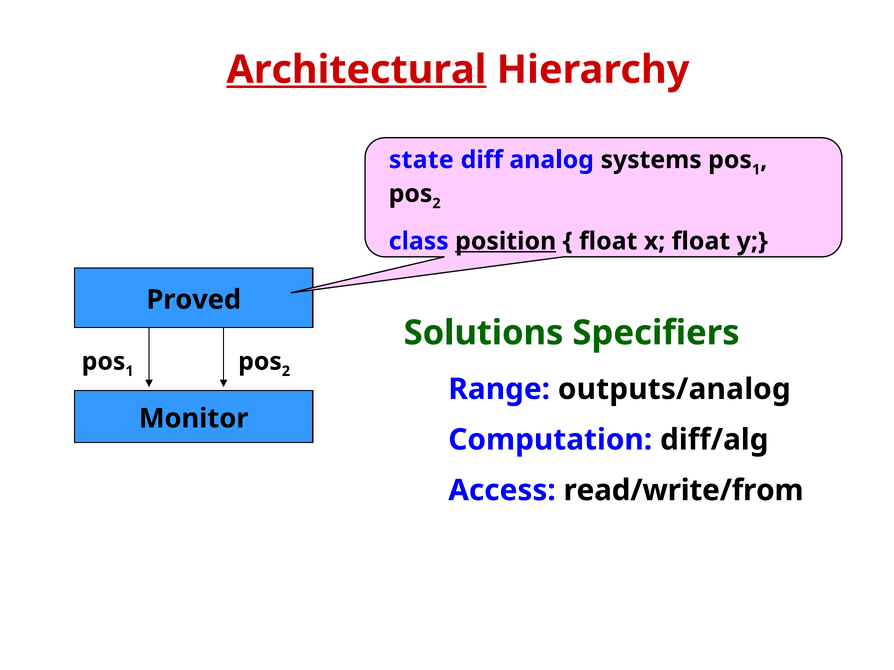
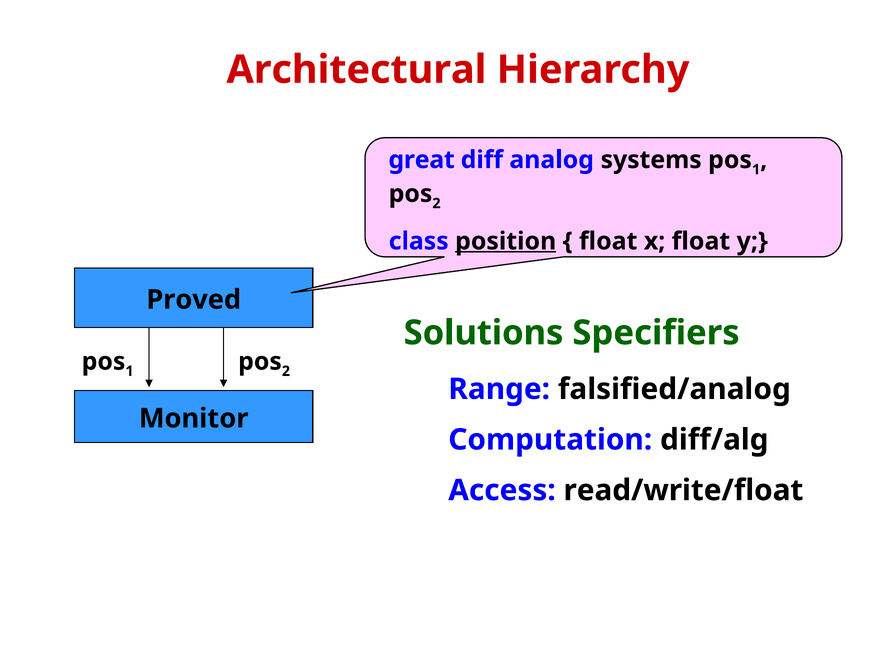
Architectural underline: present -> none (356, 70)
state: state -> great (422, 160)
outputs/analog: outputs/analog -> falsified/analog (674, 389)
read/write/from: read/write/from -> read/write/float (683, 491)
